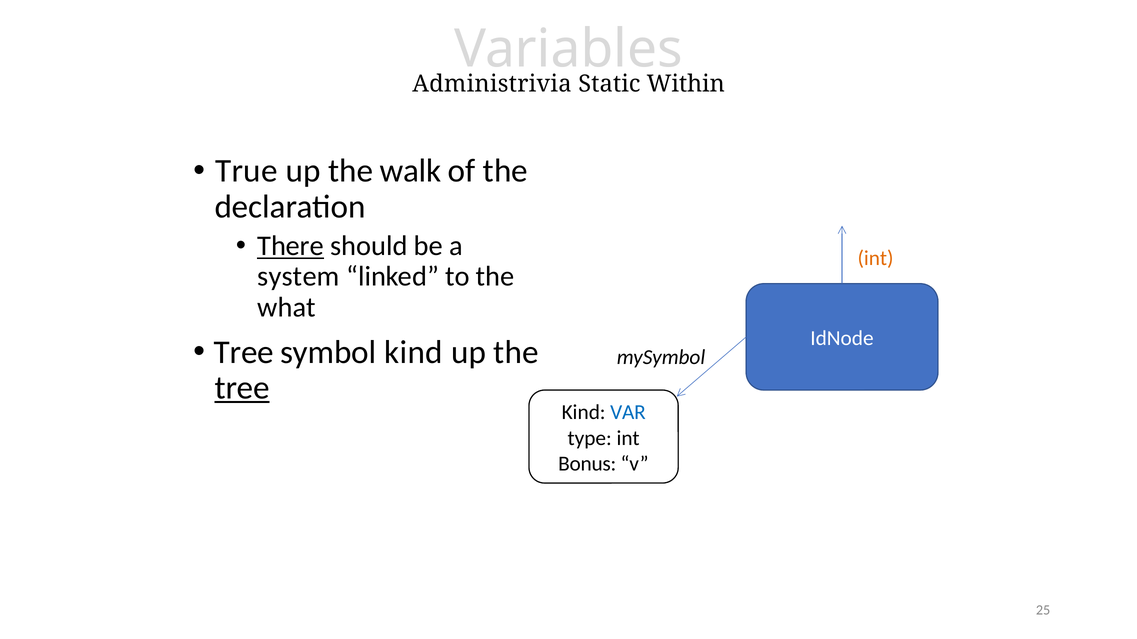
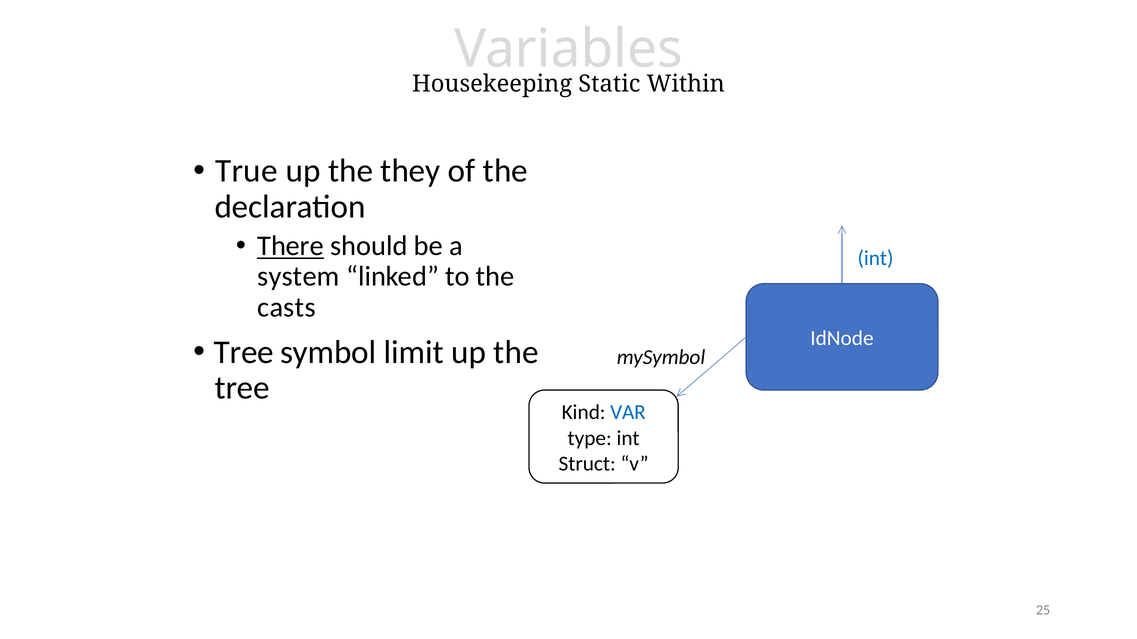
Administrivia: Administrivia -> Housekeeping (492, 84)
walk: walk -> they (410, 171)
int colour: orange -> blue (876, 259)
what: what -> casts (287, 307)
symbol kind: kind -> limit (414, 352)
tree underline: present -> none (242, 388)
Bonus: Bonus -> Struct (587, 464)
